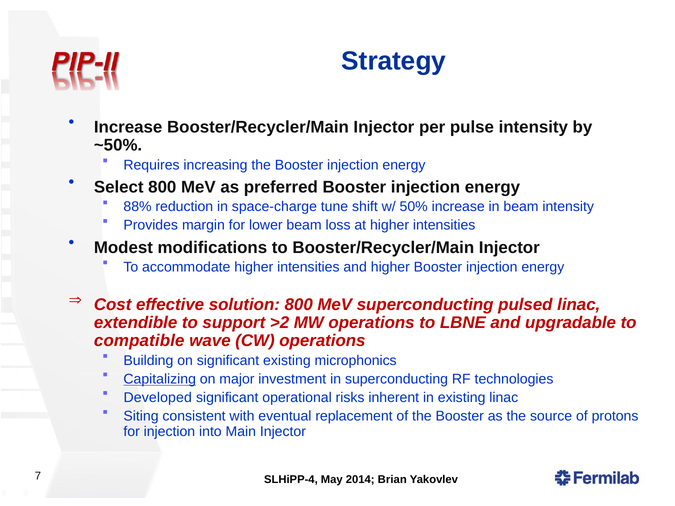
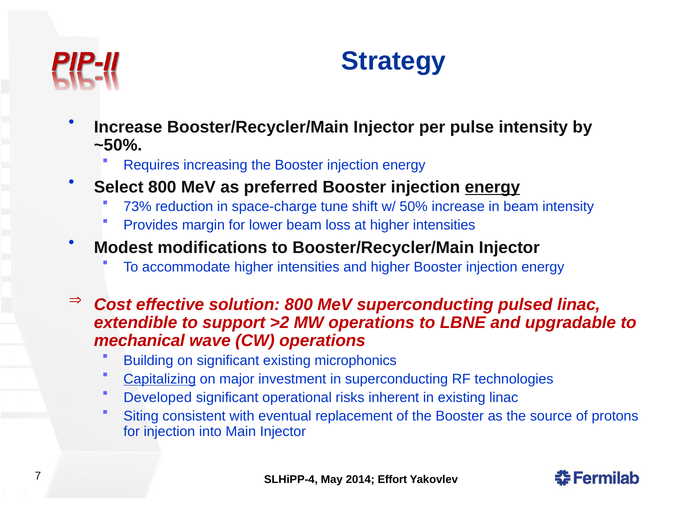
energy underline: none -> present (492, 187)
88%: 88% -> 73% (138, 207)
compatible: compatible -> mechanical (139, 341)
Brian: Brian -> Effort (392, 480)
